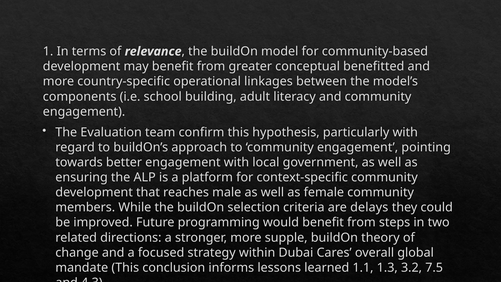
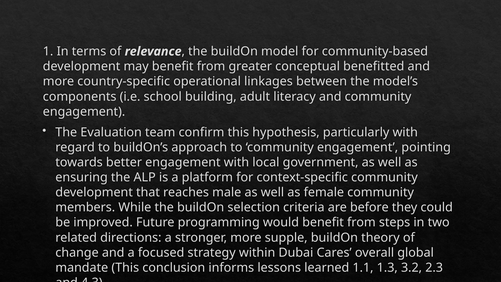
delays: delays -> before (369, 207)
7.5: 7.5 -> 2.3 (434, 267)
